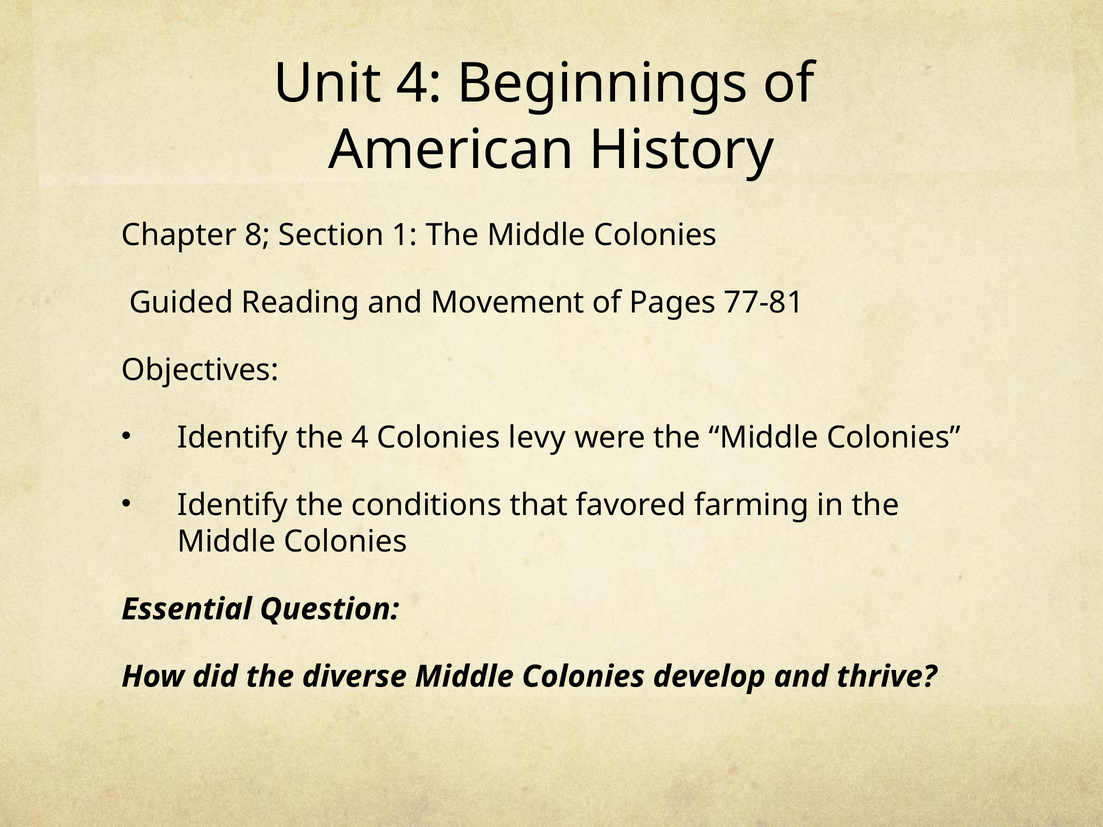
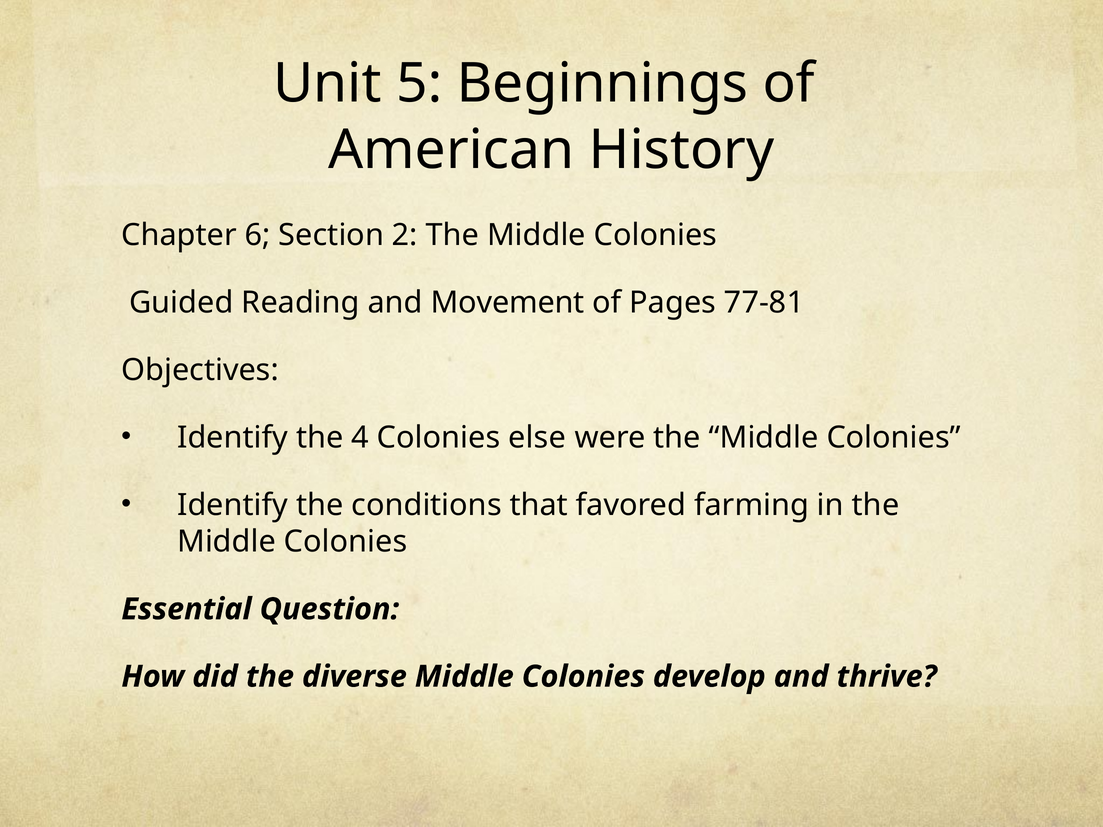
Unit 4: 4 -> 5 (419, 84)
8: 8 -> 6 (258, 235)
1: 1 -> 2 (405, 235)
levy: levy -> else (537, 438)
